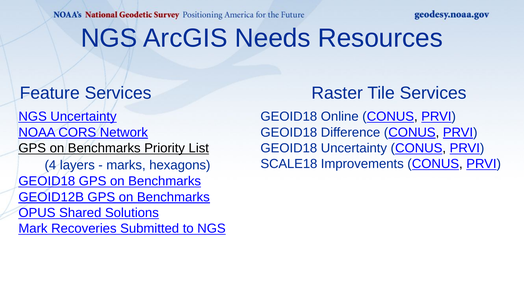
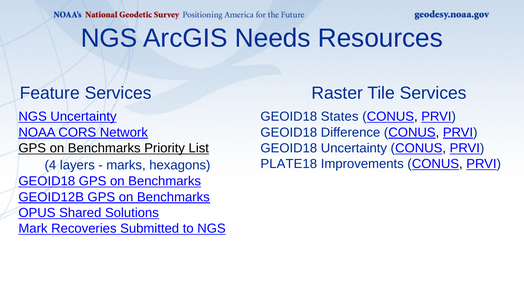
Online: Online -> States (340, 117)
SCALE18: SCALE18 -> PLATE18 (289, 164)
